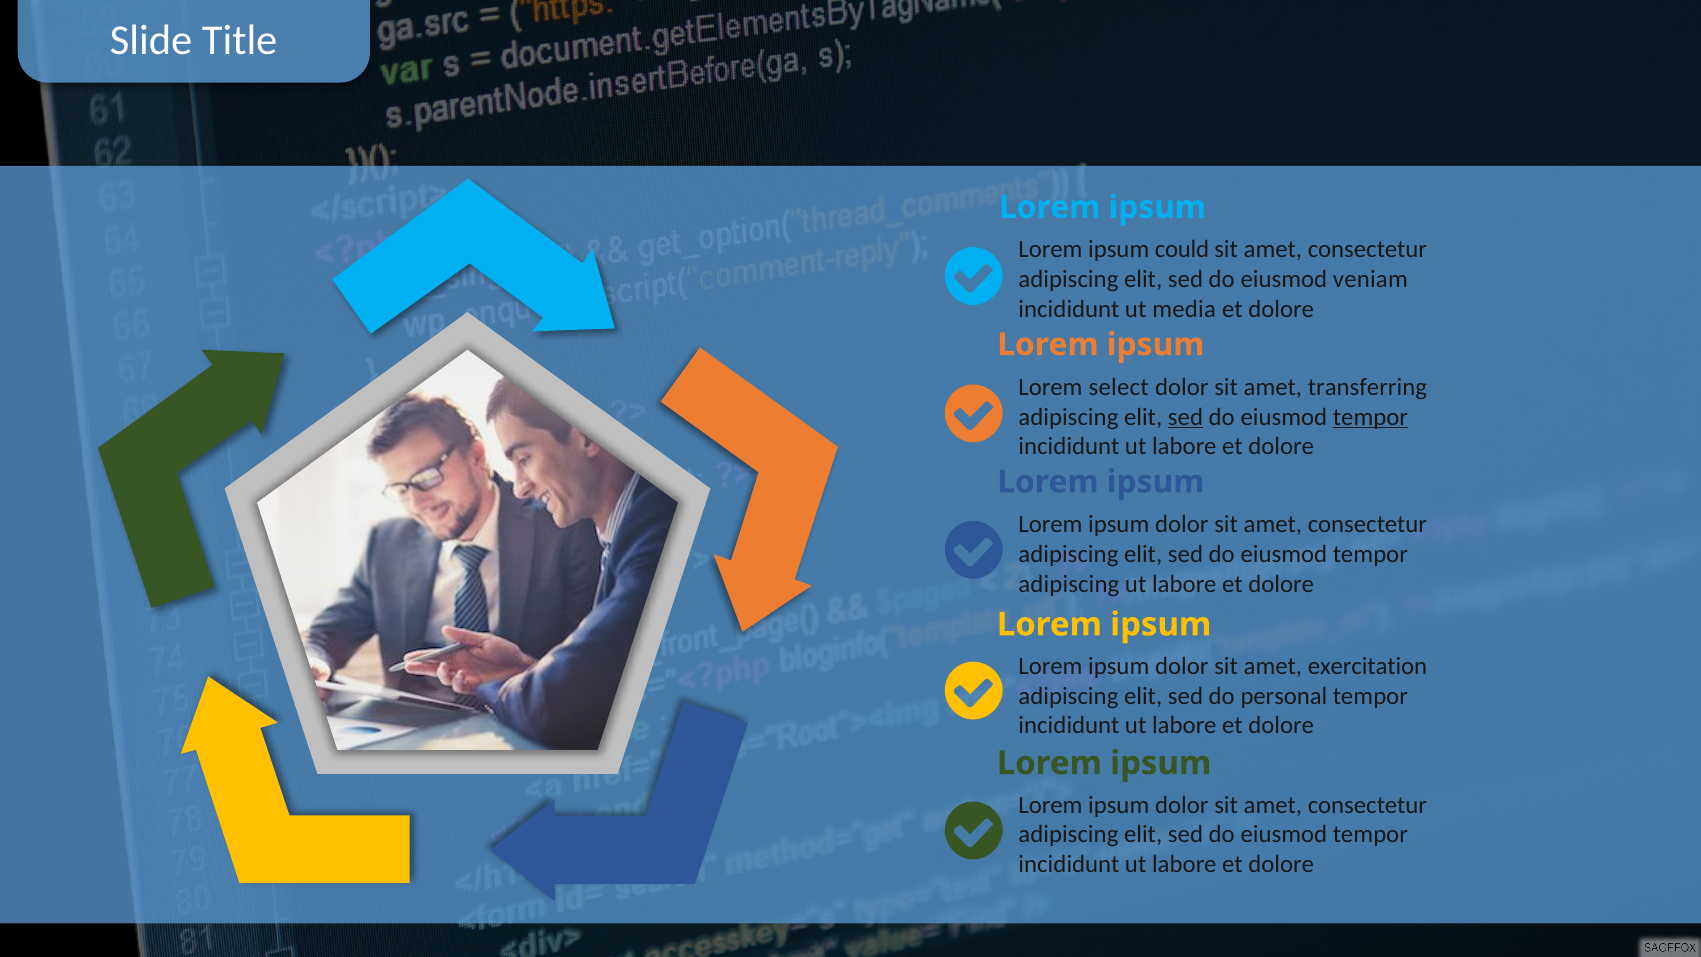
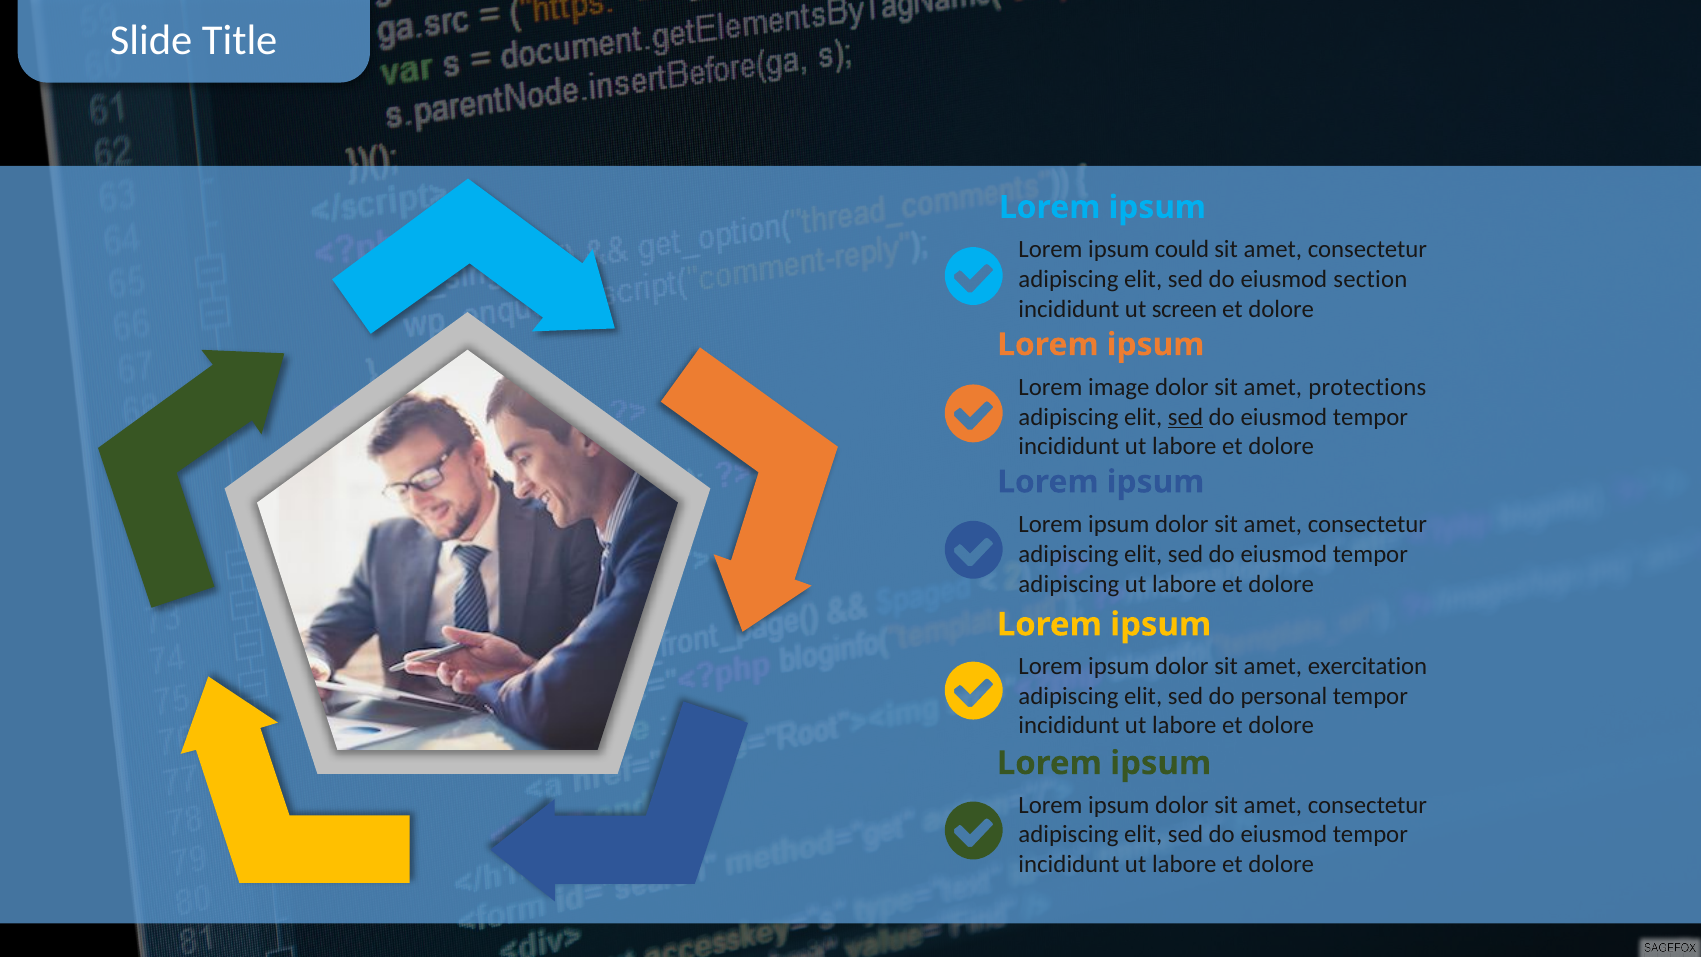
veniam: veniam -> section (1370, 279)
media: media -> screen (1184, 309)
select: select -> image (1119, 387)
transferring: transferring -> protections (1367, 387)
tempor underline: present -> none (1371, 417)
